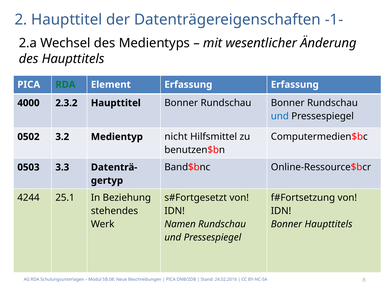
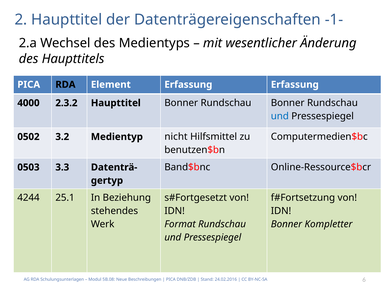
RDA colour: green -> black (65, 85)
Namen: Namen -> Format (180, 224)
Bonner Haupttitels: Haupttitels -> Kompletter (329, 224)
